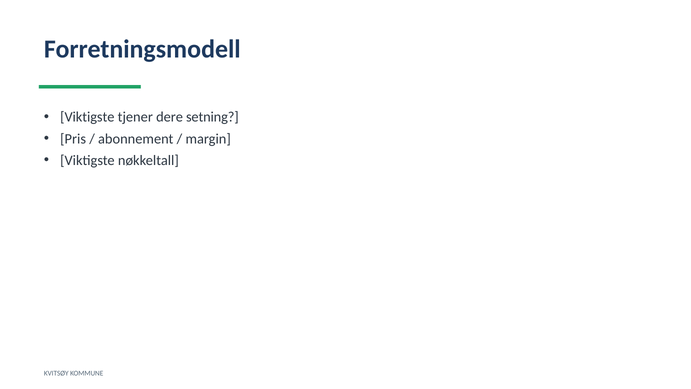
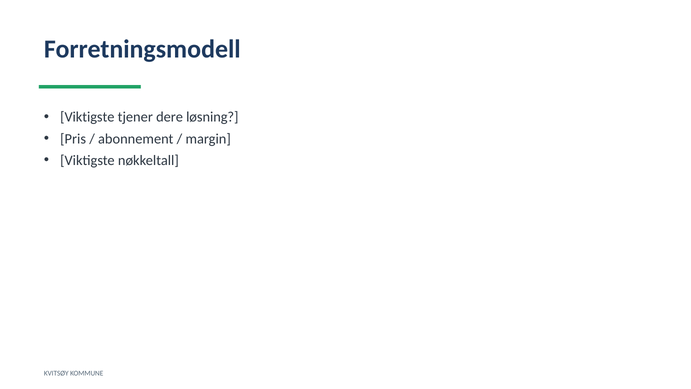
setning: setning -> løsning (212, 117)
